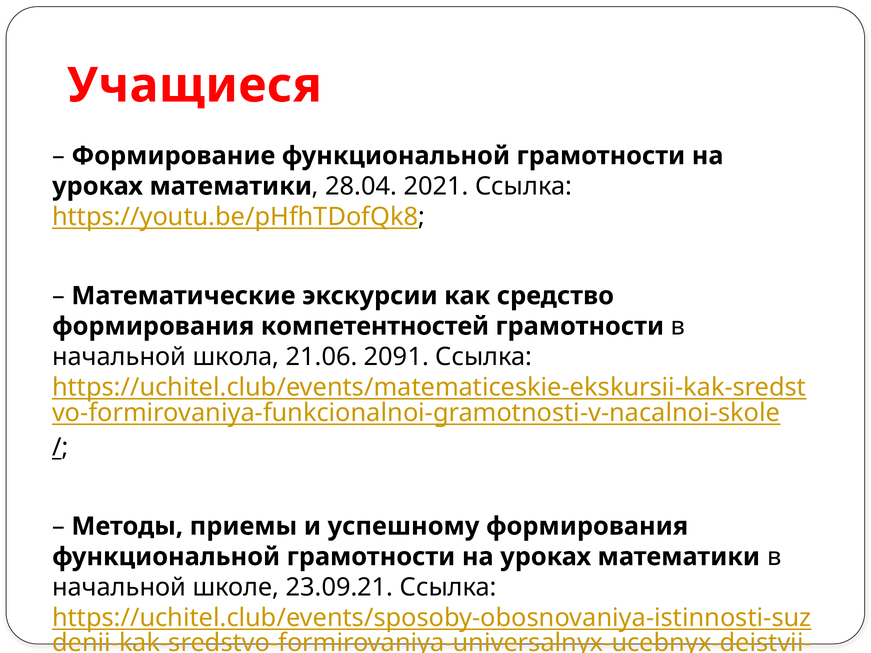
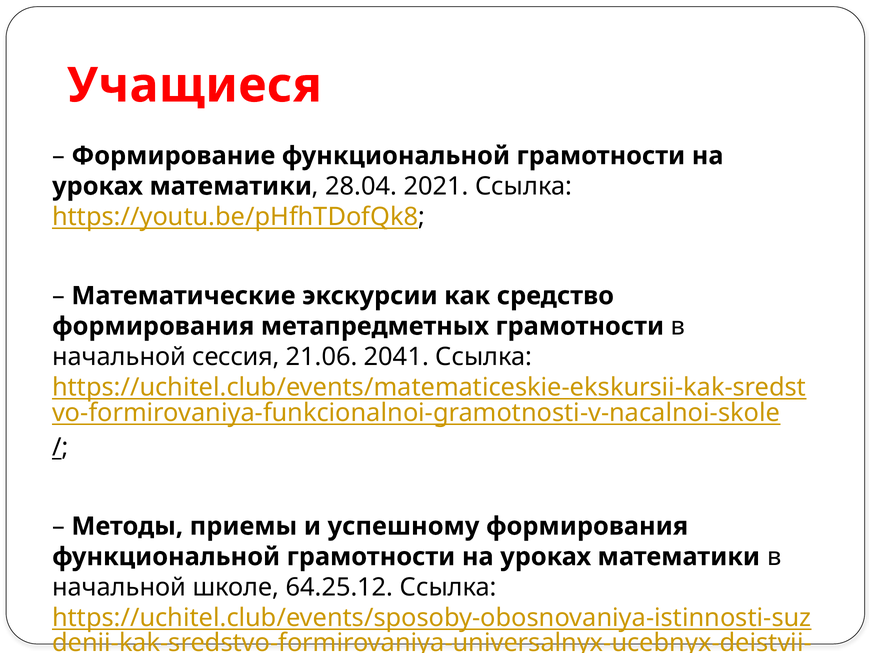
компетентностей: компетентностей -> метапредметных (375, 326)
школа: школа -> сессия (236, 357)
2091: 2091 -> 2041 (396, 357)
23.09.21: 23.09.21 -> 64.25.12 (339, 587)
